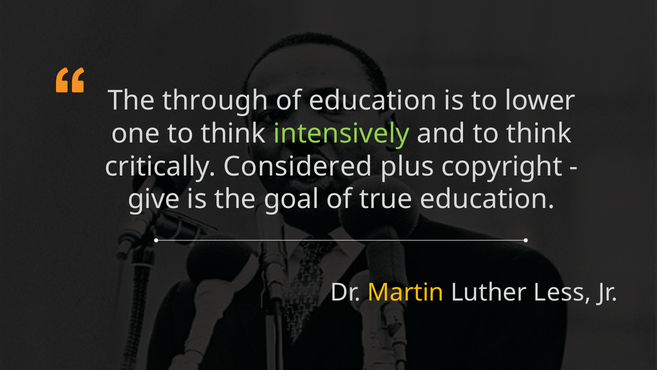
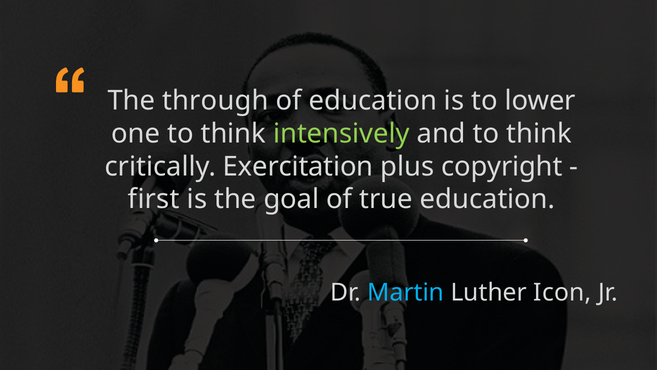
Considered: Considered -> Exercitation (298, 166)
give: give -> first (154, 199)
Martin colour: yellow -> light blue (406, 292)
Less: Less -> Icon (562, 292)
